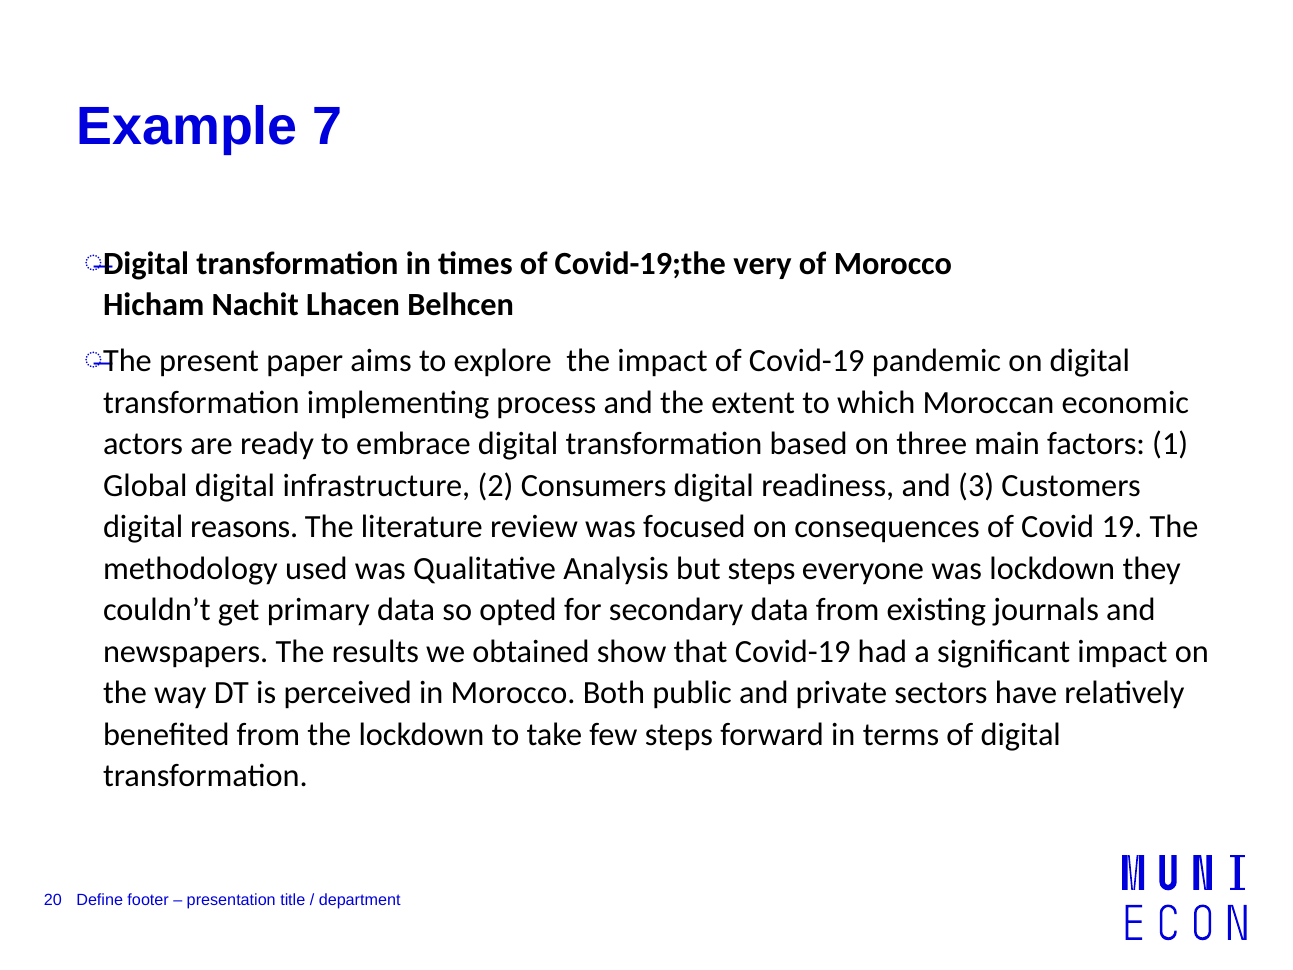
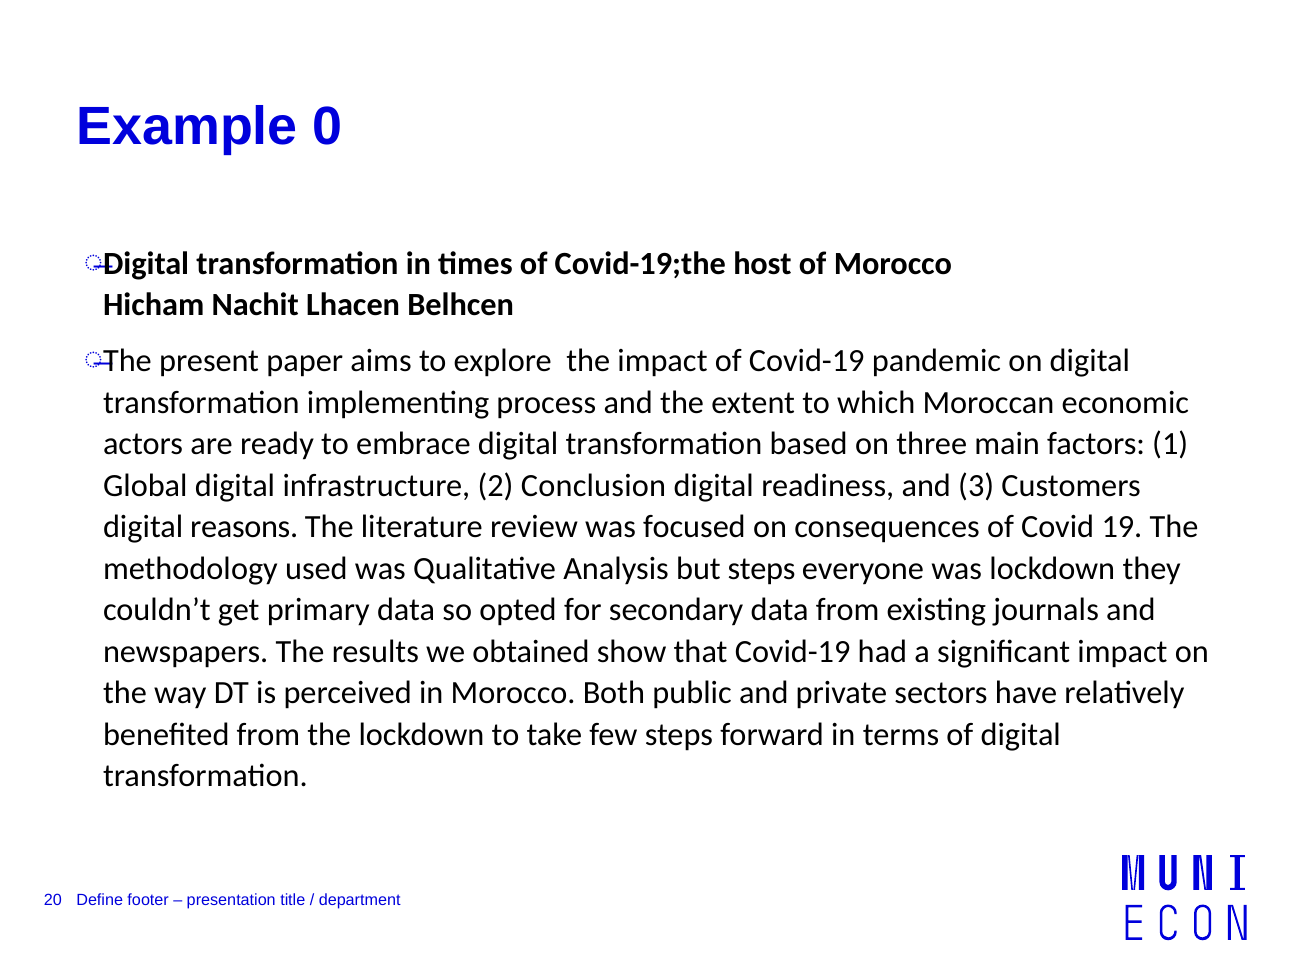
7: 7 -> 0 (328, 127)
very: very -> host (762, 264)
Consumers: Consumers -> Conclusion (594, 485)
